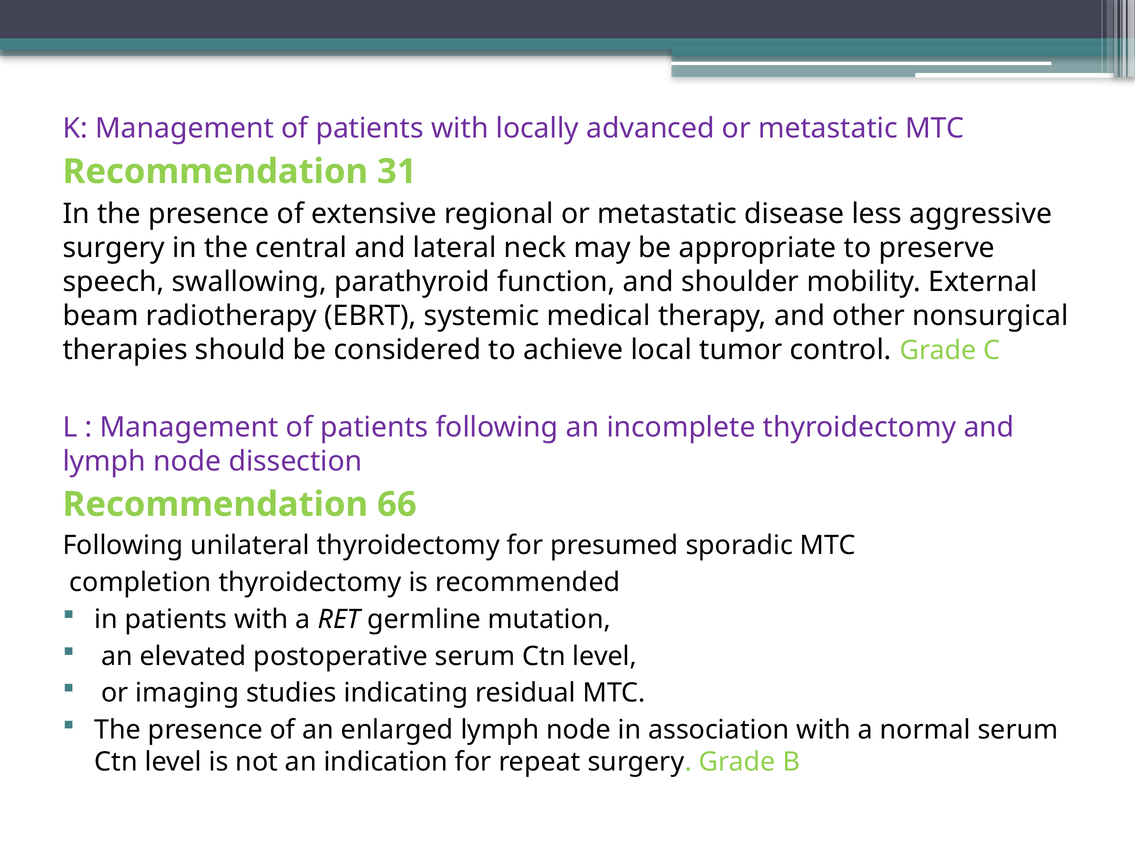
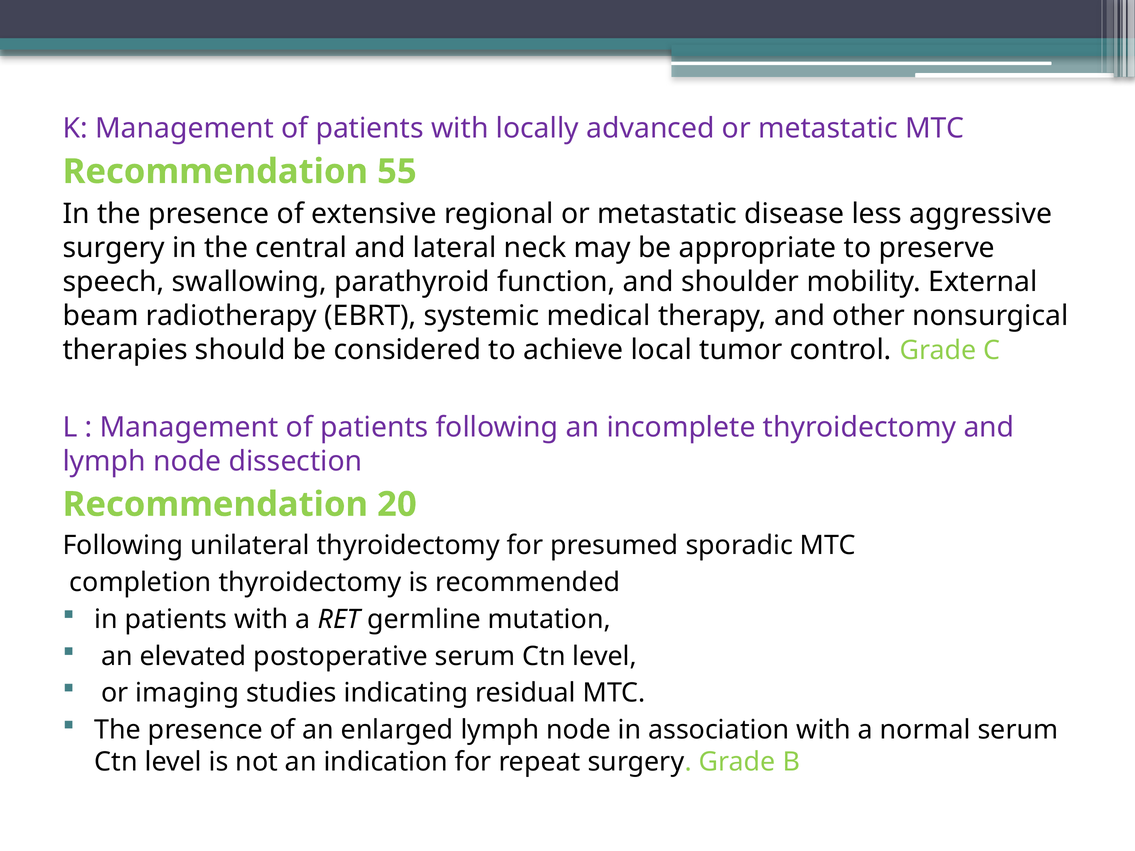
31: 31 -> 55 (397, 172)
66: 66 -> 20 (397, 505)
